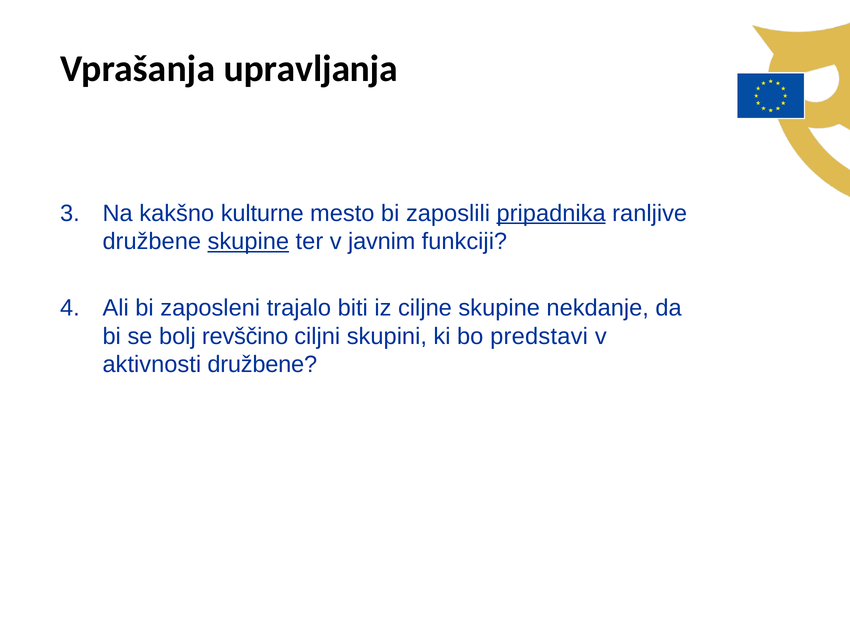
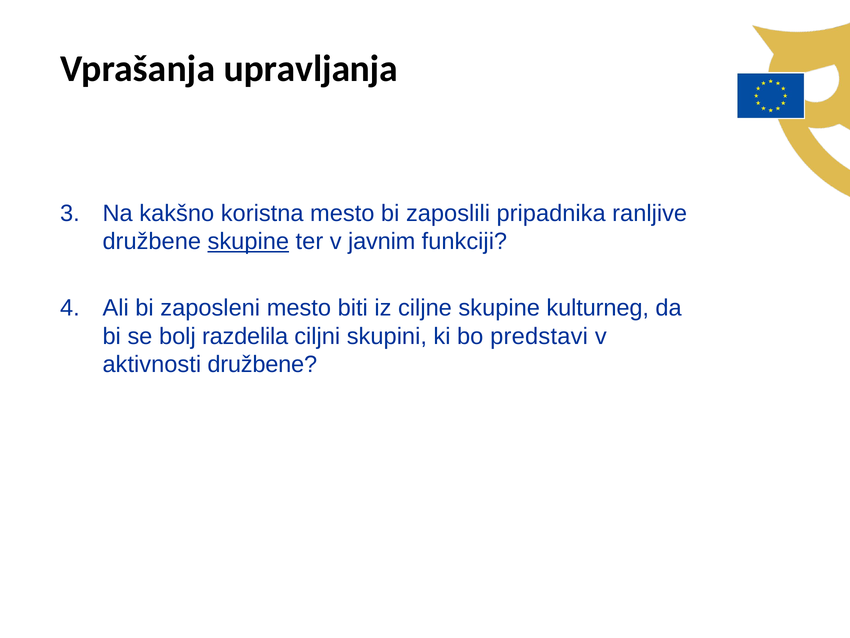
kulturne: kulturne -> koristna (262, 213)
pripadnika underline: present -> none (551, 213)
zaposleni trajalo: trajalo -> mesto (299, 308)
nekdanje: nekdanje -> kulturneg (598, 308)
revščino: revščino -> razdelila (245, 336)
